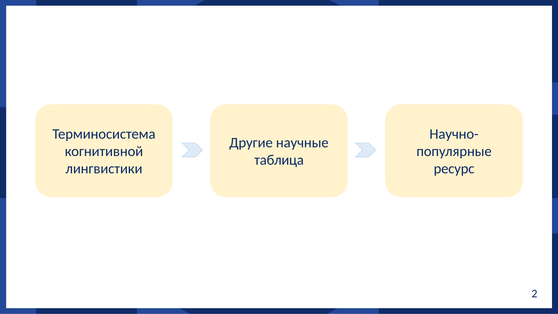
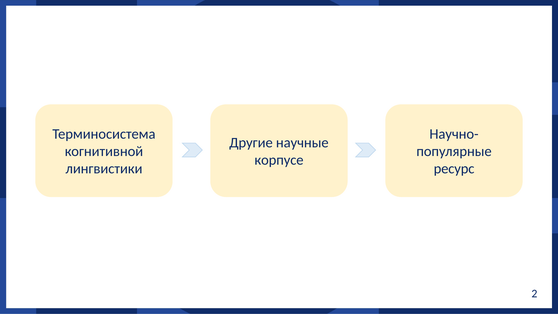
таблица: таблица -> корпусе (279, 160)
